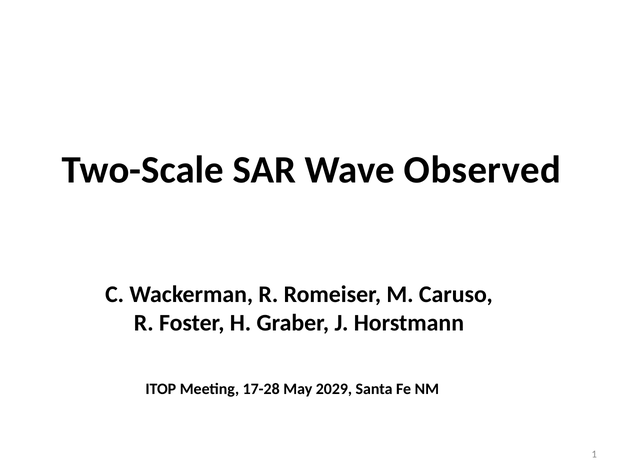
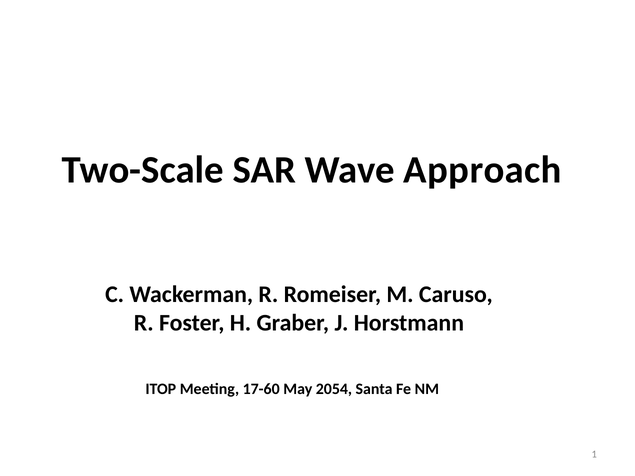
Observed: Observed -> Approach (483, 170)
17-28: 17-28 -> 17-60 (261, 389)
2029: 2029 -> 2054 (334, 389)
